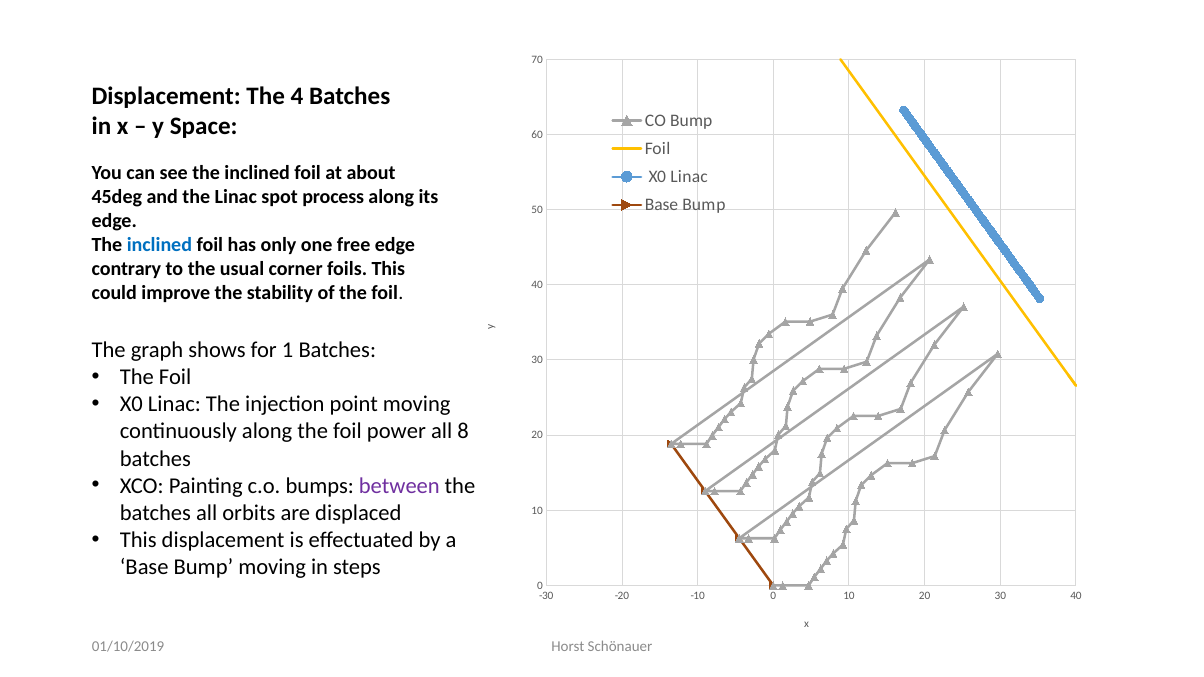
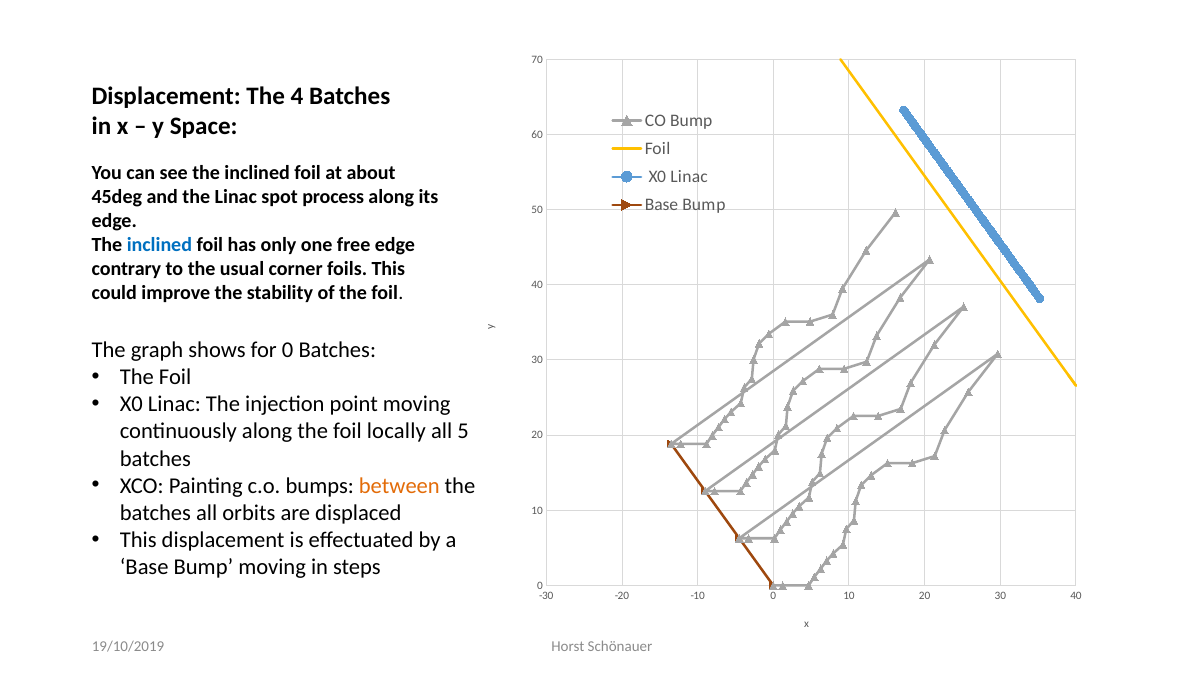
for 1: 1 -> 0 (288, 350)
power: power -> locally (396, 432)
8: 8 -> 5 (463, 432)
between colour: purple -> orange (399, 486)
01/10/2019: 01/10/2019 -> 19/10/2019 (128, 647)
